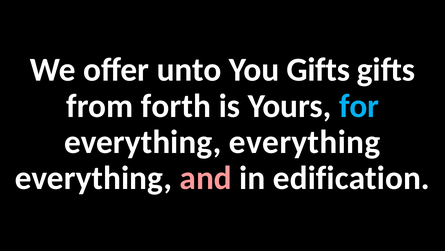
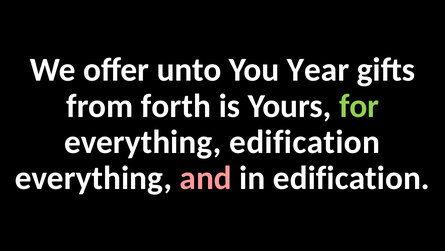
You Gifts: Gifts -> Year (318, 70)
for colour: light blue -> light green (359, 106)
everything: everything -> edification (305, 142)
